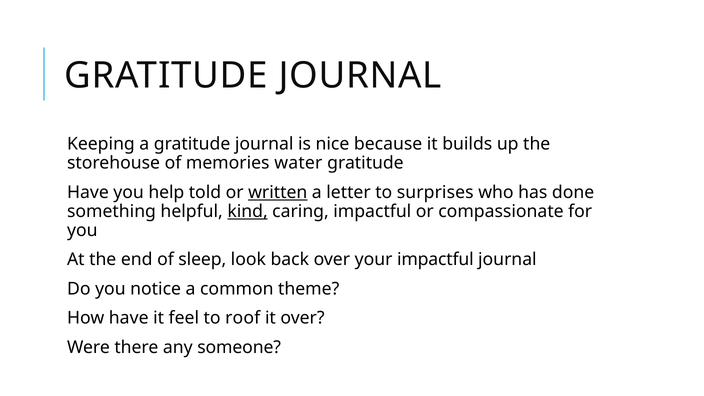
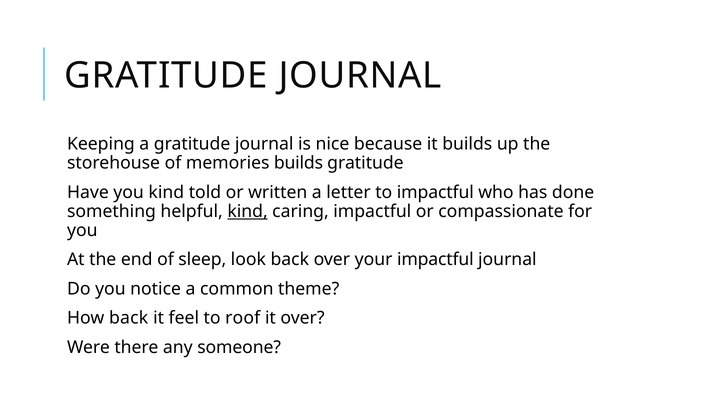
memories water: water -> builds (298, 163)
you help: help -> kind (166, 192)
written underline: present -> none (278, 192)
to surprises: surprises -> impactful (435, 192)
How have: have -> back (129, 318)
